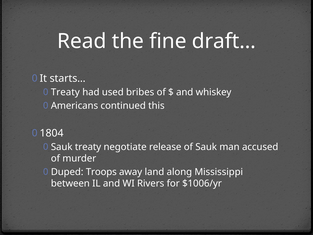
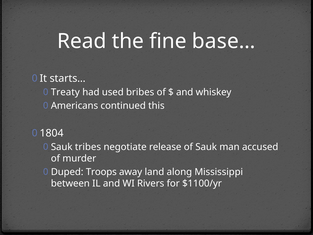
draft…: draft… -> base… (224, 41)
Sauk treaty: treaty -> tribes (88, 147)
$1006/yr: $1006/yr -> $1100/yr (202, 183)
